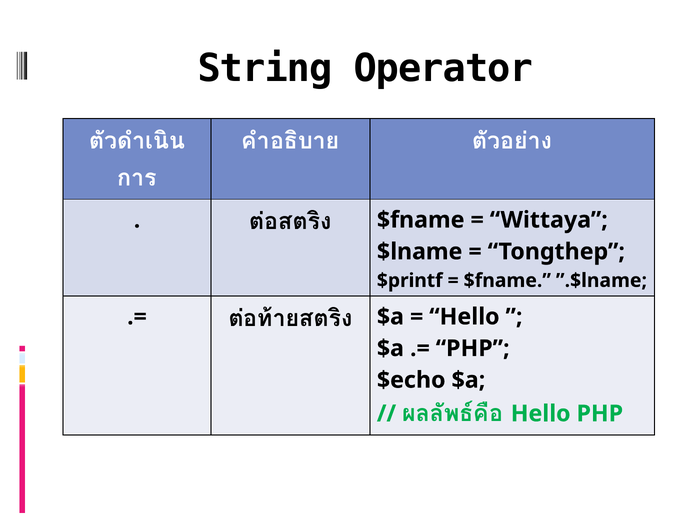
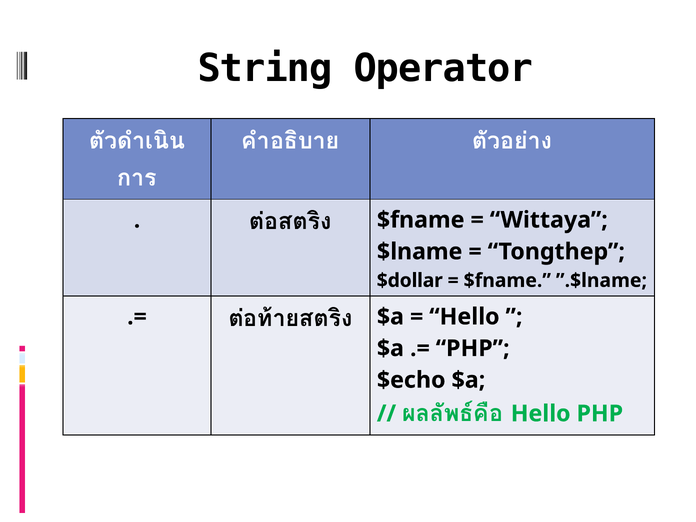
$printf: $printf -> $dollar (410, 281)
